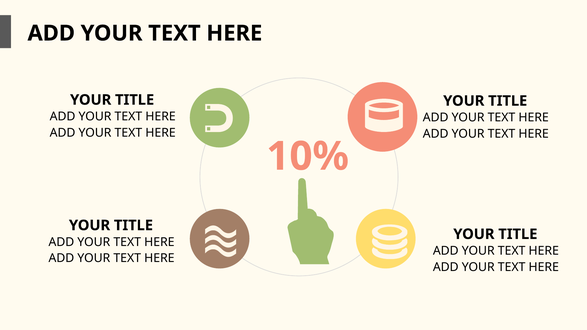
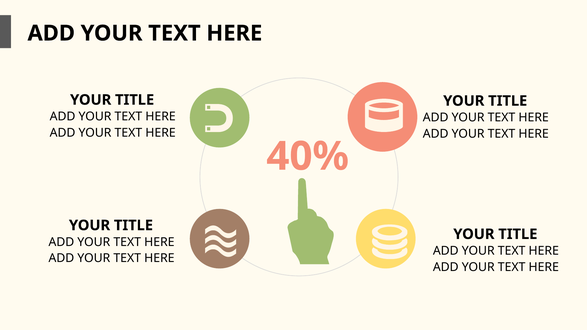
10%: 10% -> 40% (308, 157)
